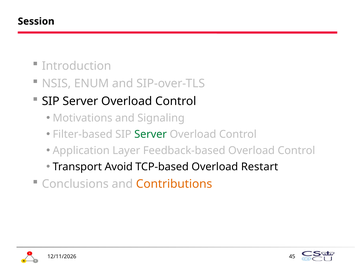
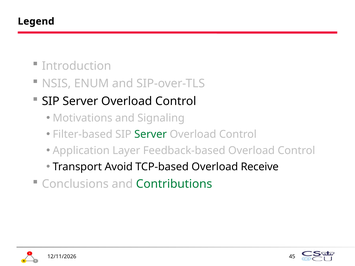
Session: Session -> Legend (36, 21)
Restart: Restart -> Receive (260, 167)
Contributions colour: orange -> green (174, 184)
